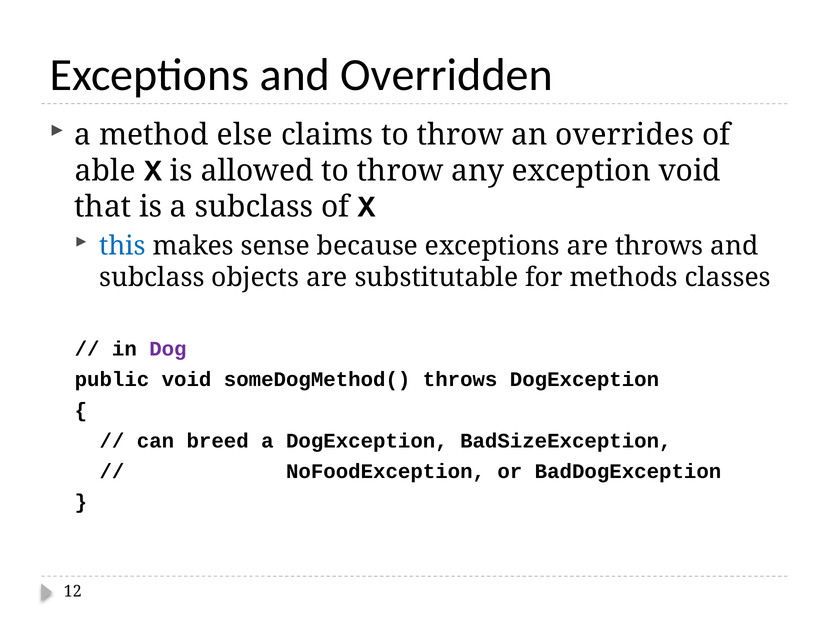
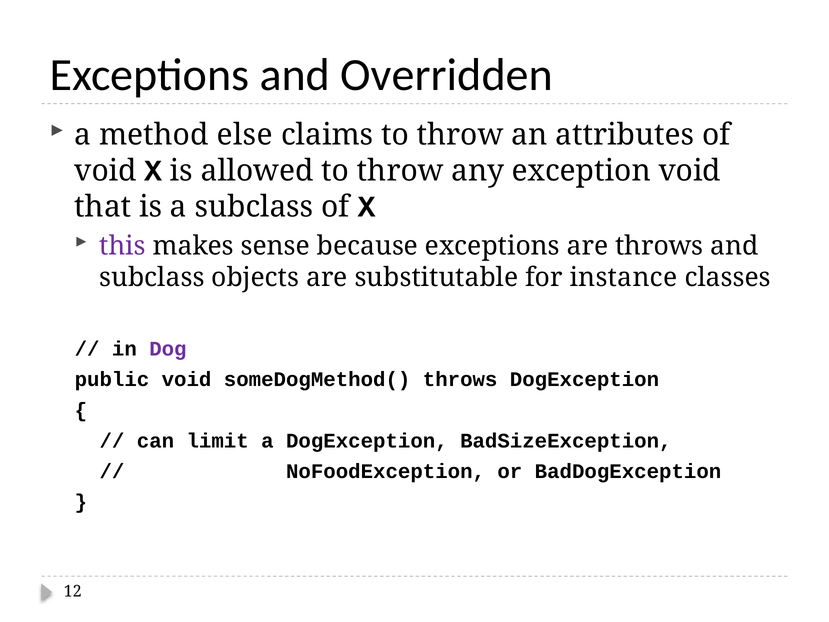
overrides: overrides -> attributes (625, 135)
able: able -> void (105, 171)
this colour: blue -> purple (123, 246)
methods: methods -> instance (624, 278)
breed: breed -> limit (218, 441)
